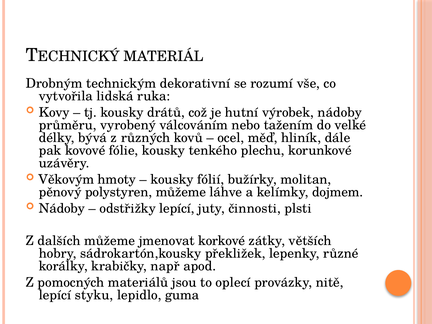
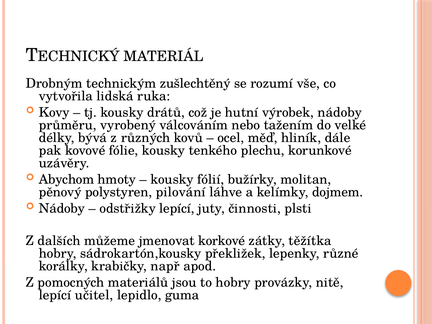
dekorativní: dekorativní -> zušlechtěný (195, 84)
Věkovým: Věkovým -> Abychom (66, 179)
polystyren můžeme: můžeme -> pilování (181, 192)
větších: větších -> těžítka (310, 241)
to oplecí: oplecí -> hobry (233, 283)
styku: styku -> učitel (94, 295)
